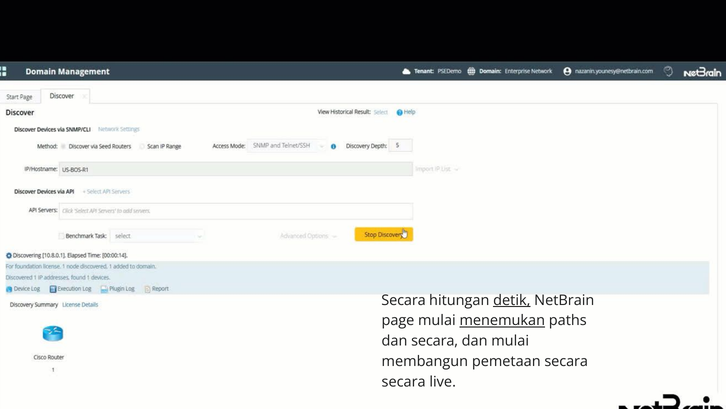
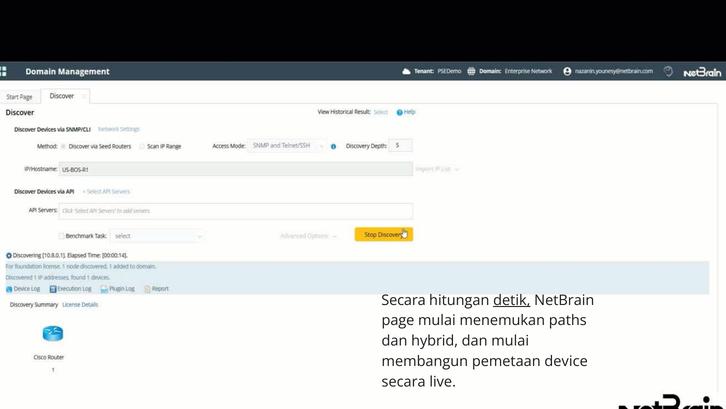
menemukan underline: present -> none (502, 320)
dan secara: secara -> hybrid (435, 341)
pemetaan secara: secara -> device (566, 361)
